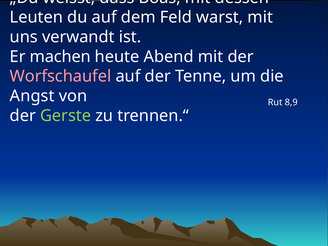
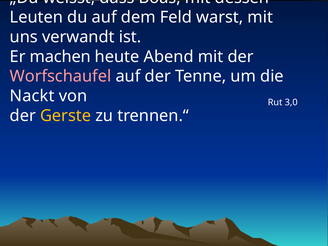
Angst: Angst -> Nackt (32, 96)
8,9: 8,9 -> 3,0 (291, 102)
Gerste colour: light green -> yellow (66, 116)
